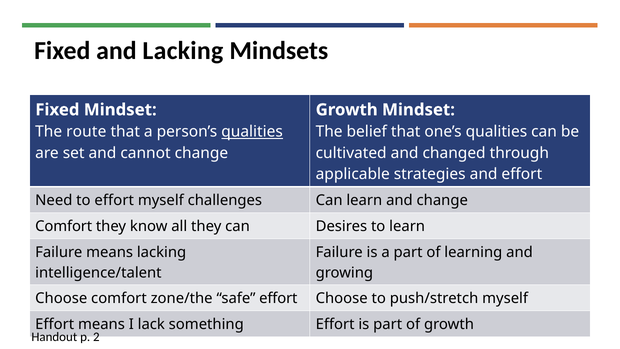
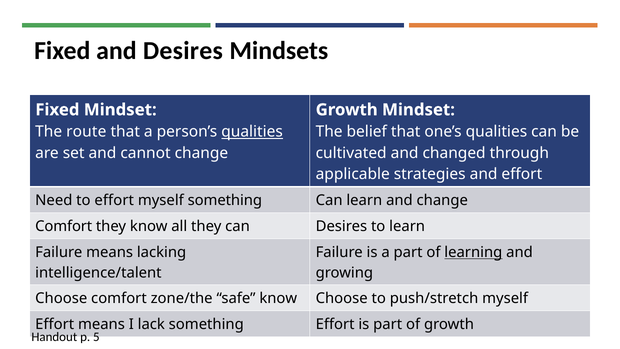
and Lacking: Lacking -> Desires (183, 51)
myself challenges: challenges -> something (225, 200)
learning underline: none -> present (473, 252)
safe effort: effort -> know (278, 298)
2: 2 -> 5 (96, 337)
